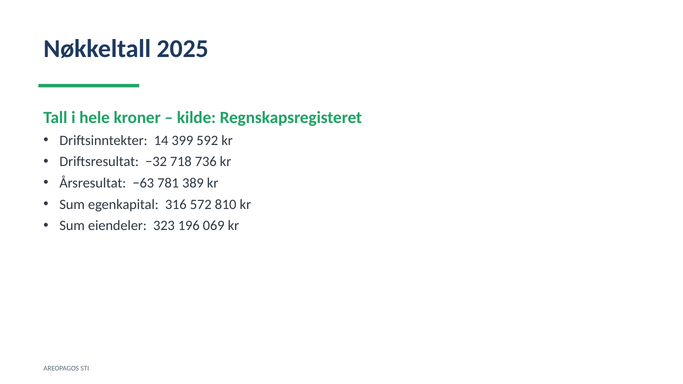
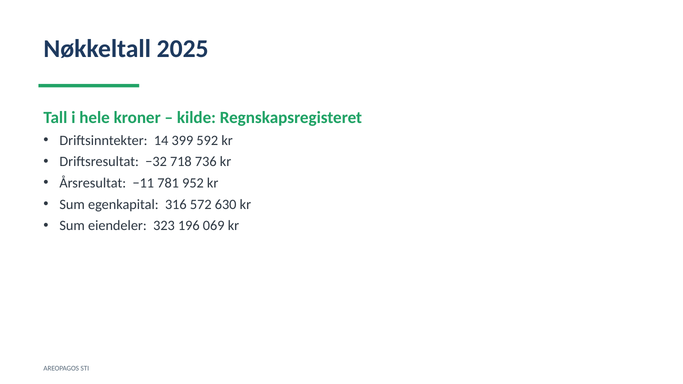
−63: −63 -> −11 (143, 183)
389: 389 -> 952 (193, 183)
810: 810 -> 630 (226, 205)
